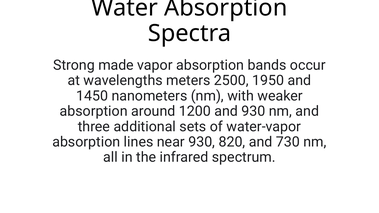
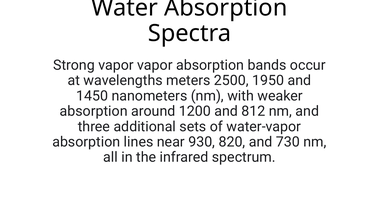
Strong made: made -> vapor (116, 65)
and 930: 930 -> 812 (253, 111)
